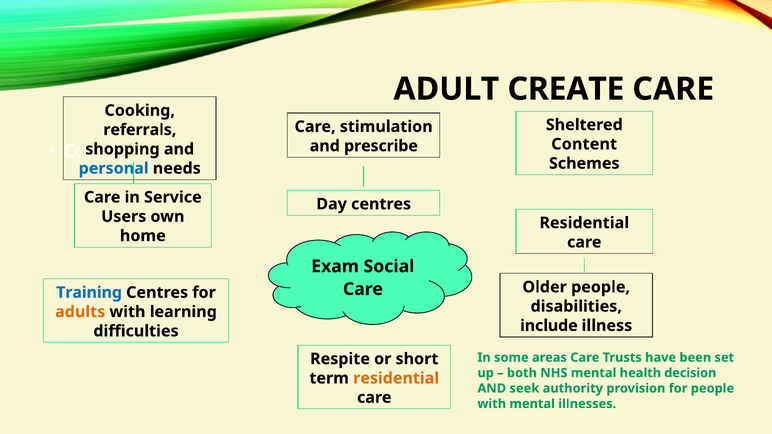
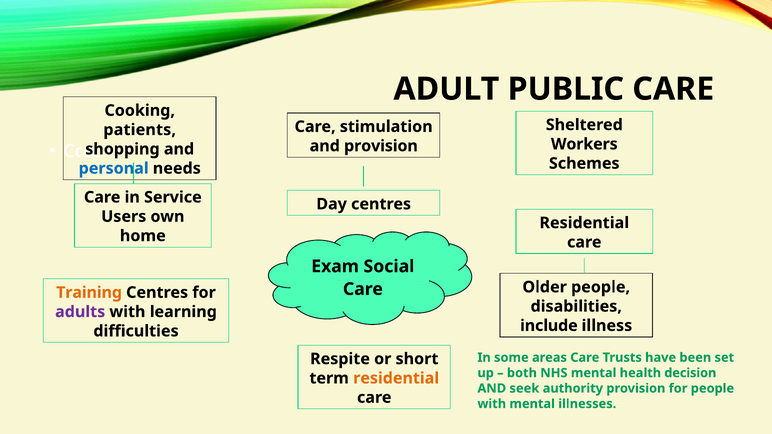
CREATE: CREATE -> PUBLIC (566, 89)
referrals: referrals -> patients (140, 130)
Content: Content -> Workers (584, 144)
and prescribe: prescribe -> provision (381, 146)
Training colour: blue -> orange (89, 293)
adults colour: orange -> purple (80, 312)
